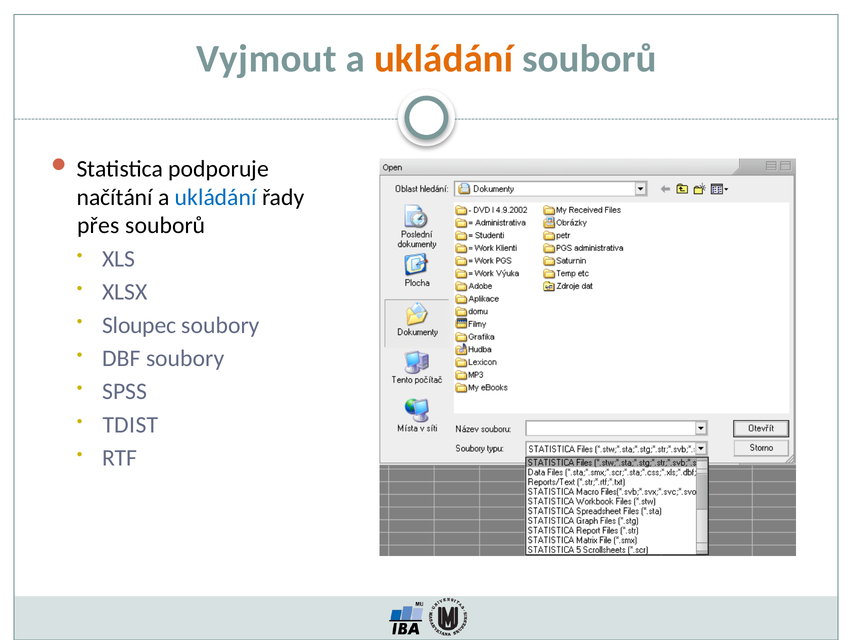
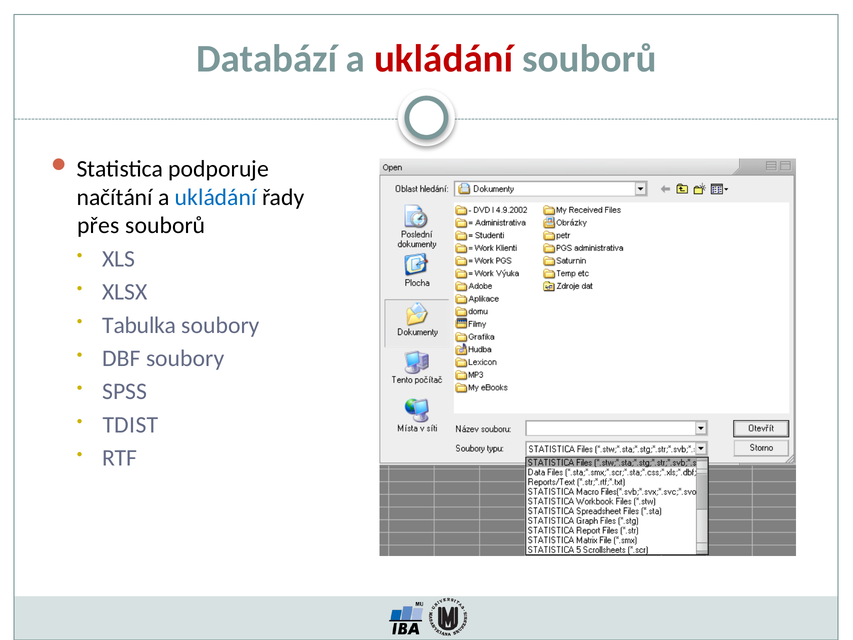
Vyjmout: Vyjmout -> Databází (267, 59)
ukládání colour: orange -> red (444, 59)
Sloupec: Sloupec -> Tabulka (139, 325)
